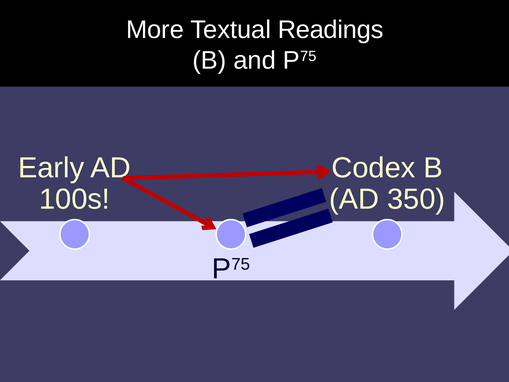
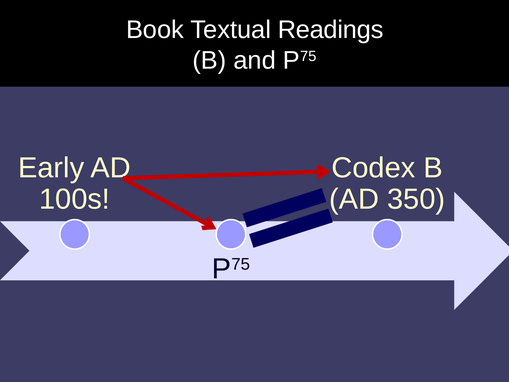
More: More -> Book (155, 30)
